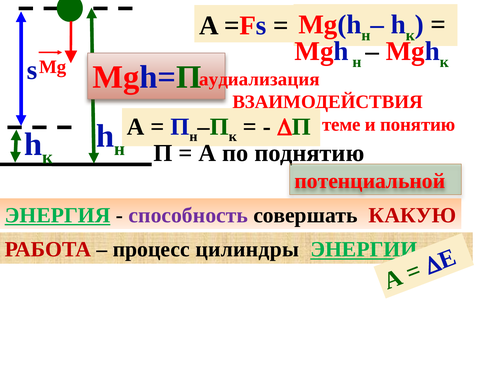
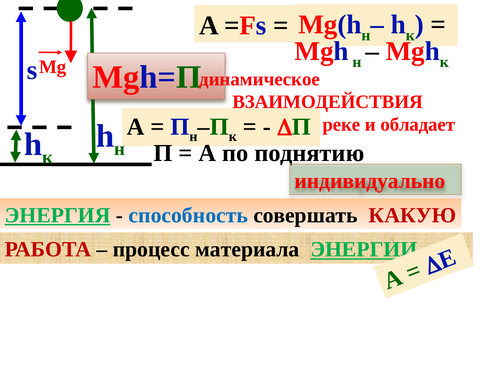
аудиализация: аудиализация -> динамическое (260, 79)
теме: теме -> реке (341, 125)
понятию: понятию -> обладает (418, 125)
потенциальной: потенциальной -> индивидуально (370, 181)
способность colour: purple -> blue (188, 215)
цилиндры: цилиндры -> материала (247, 250)
